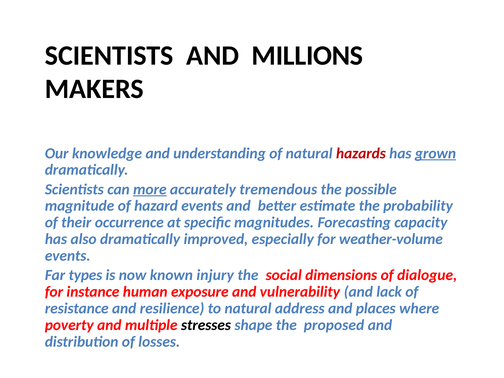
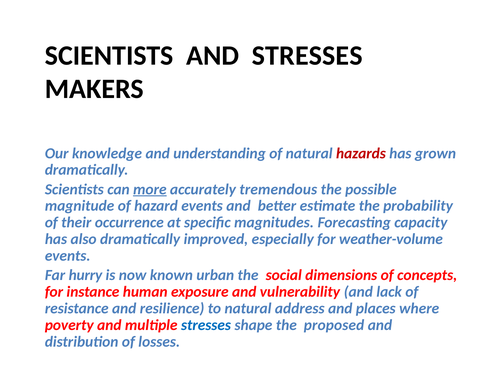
AND MILLIONS: MILLIONS -> STRESSES (307, 55)
grown underline: present -> none (436, 153)
types: types -> hurry (85, 275)
injury: injury -> urban (215, 275)
dialogue: dialogue -> concepts (427, 275)
stresses colour: black -> blue (206, 325)
